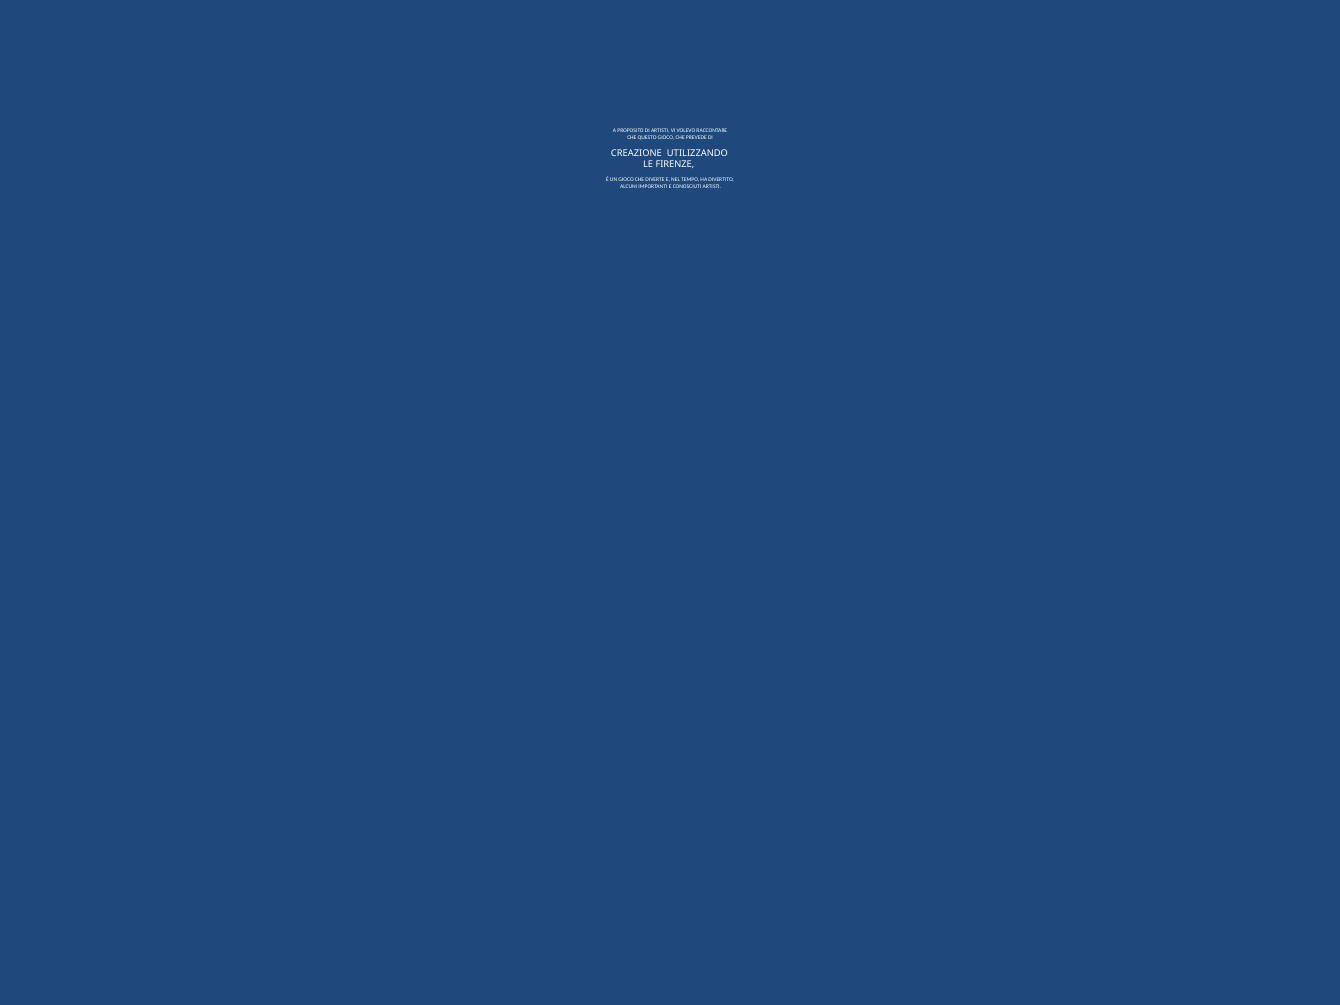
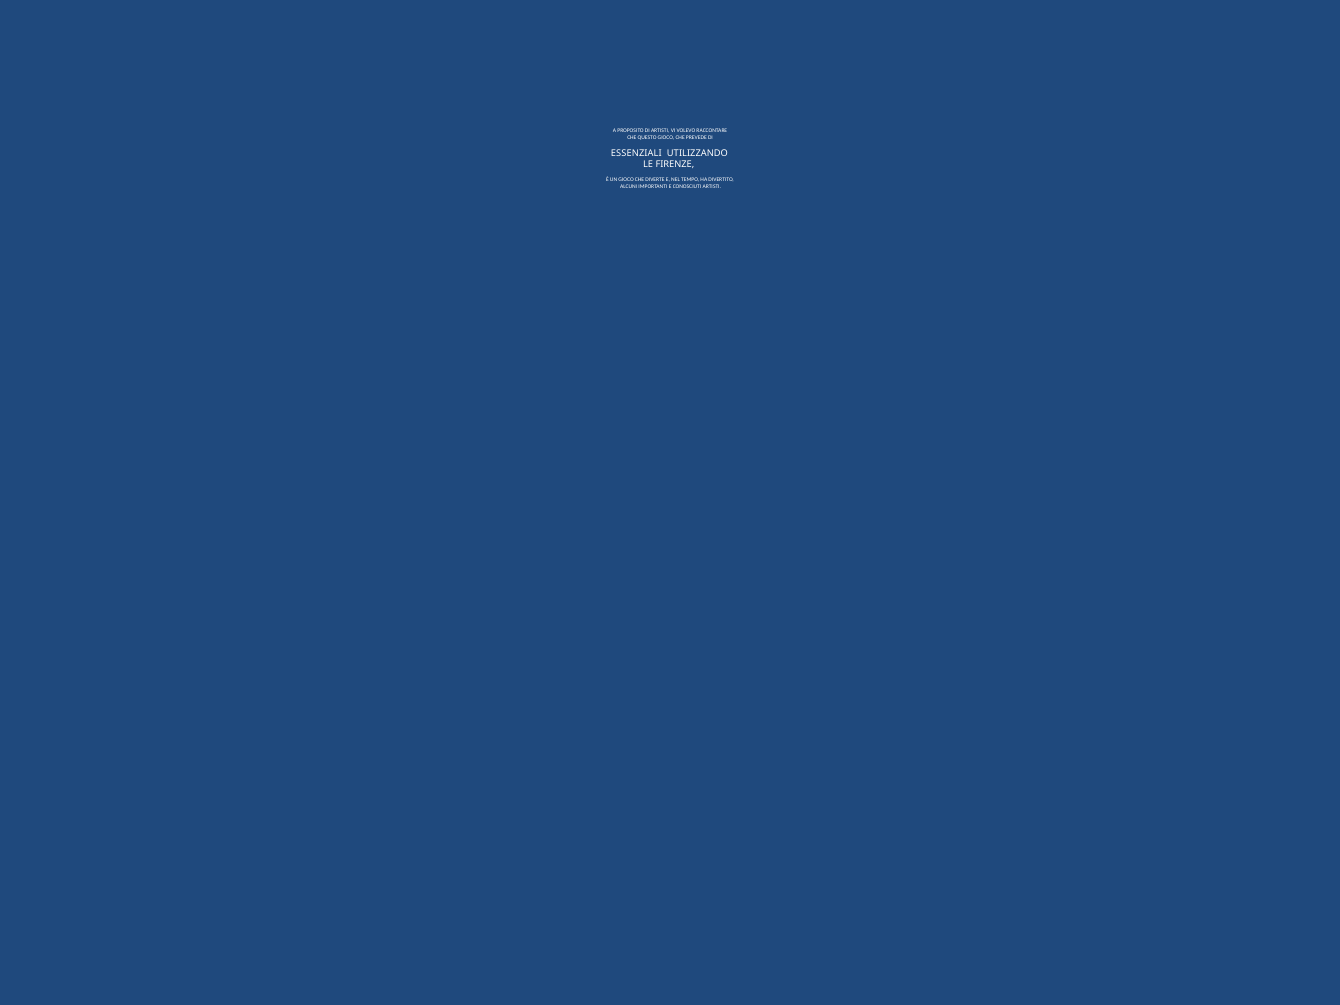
CREAZIONE: CREAZIONE -> ESSENZIALI (636, 154)
